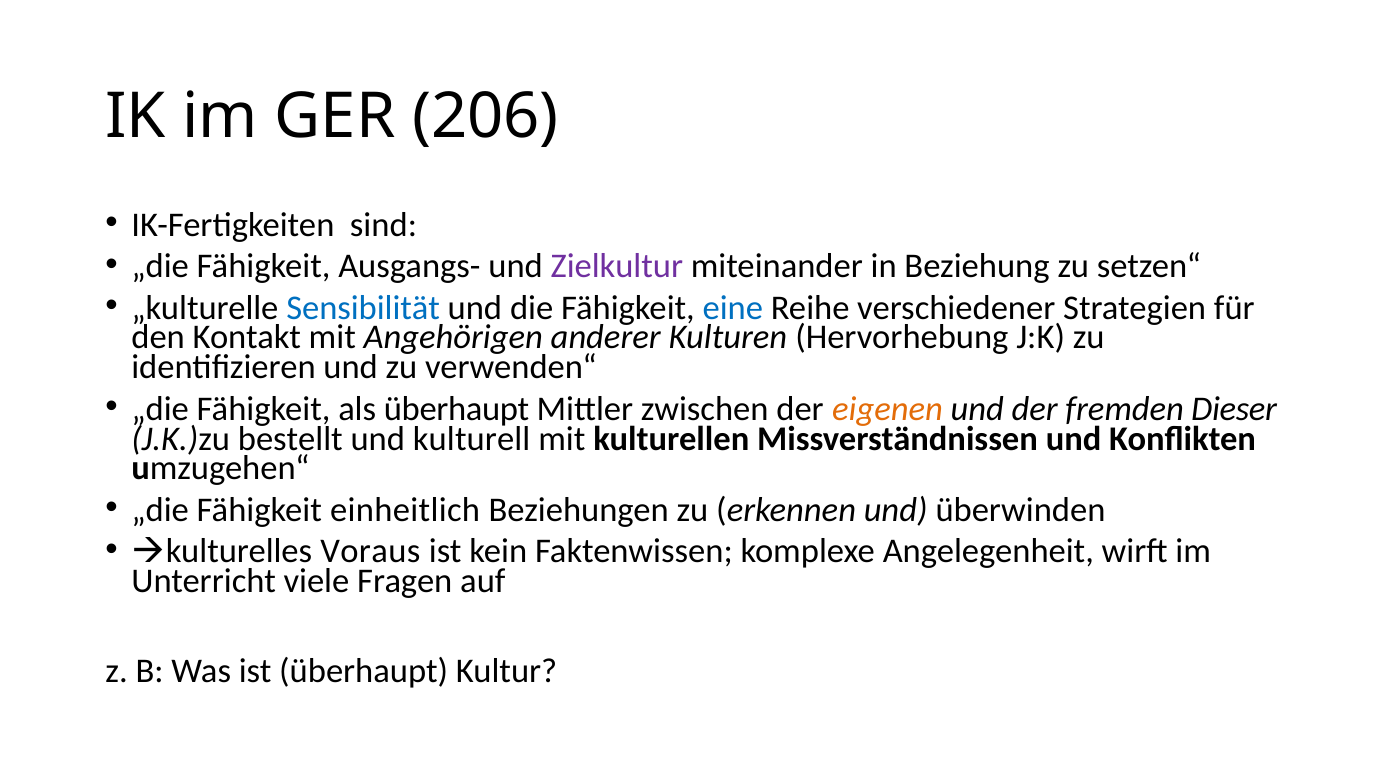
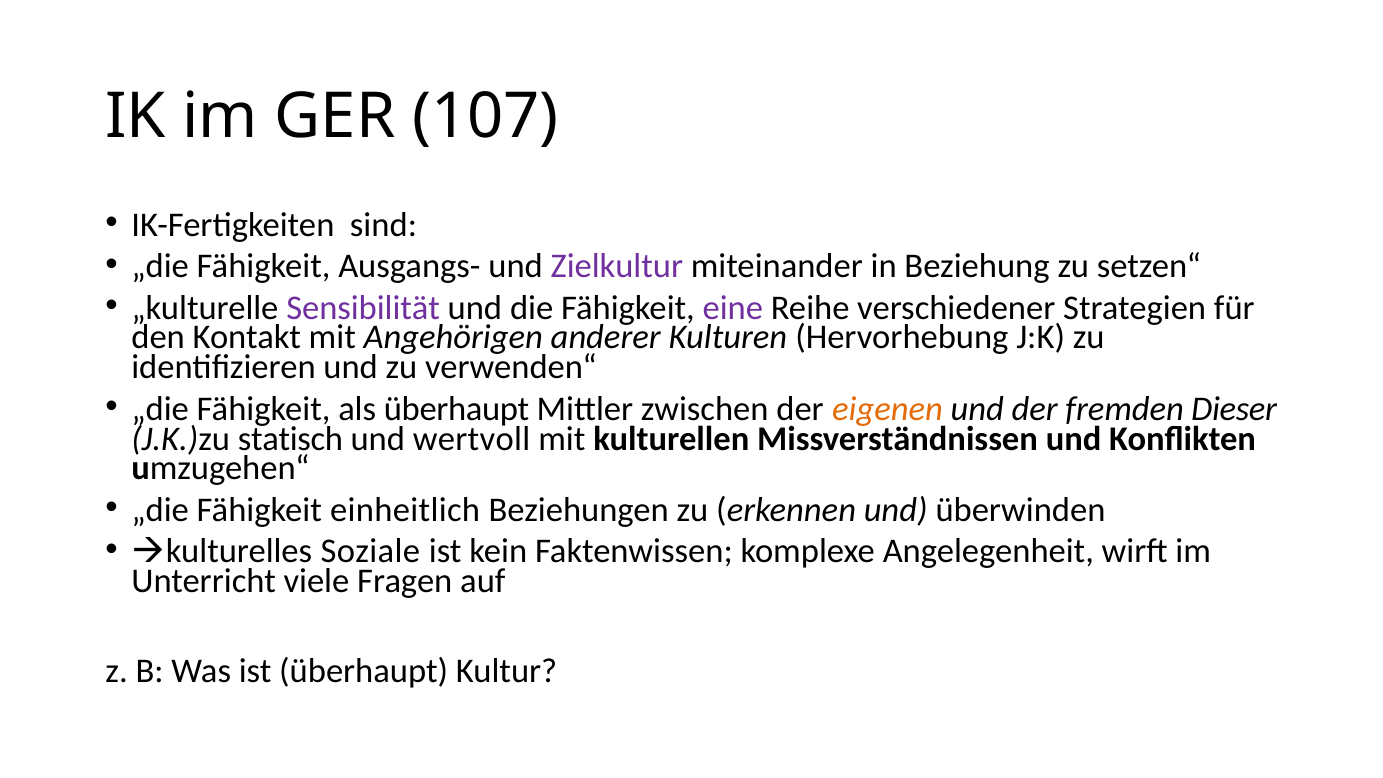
206: 206 -> 107 (485, 116)
Sensibilität colour: blue -> purple (363, 308)
eine colour: blue -> purple (733, 308)
bestellt: bestellt -> statisch (290, 439)
kulturell: kulturell -> wertvoll (472, 439)
Voraus: Voraus -> Soziale (370, 551)
